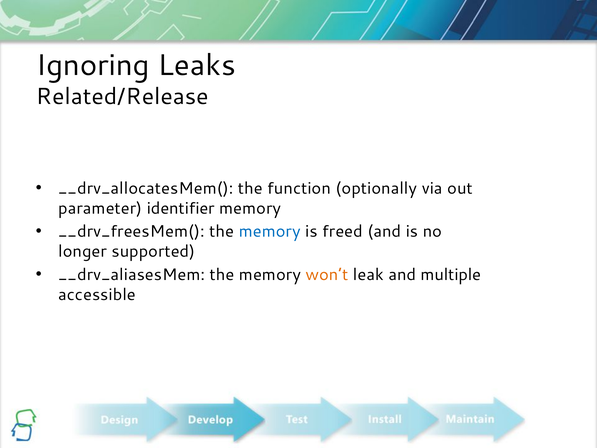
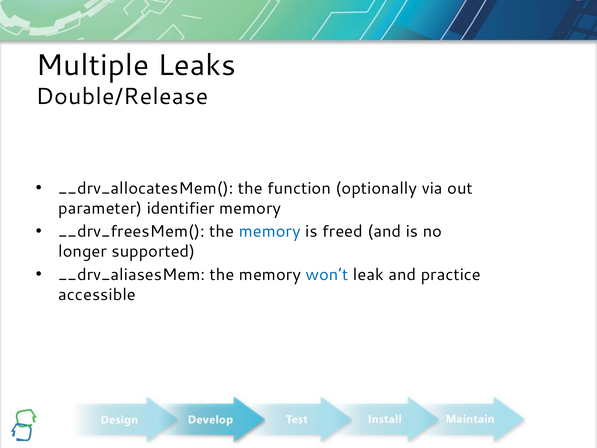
Ignoring: Ignoring -> Multiple (93, 65)
Related/Release: Related/Release -> Double/Release (122, 97)
won’t colour: orange -> blue (327, 274)
multiple: multiple -> practice (451, 274)
